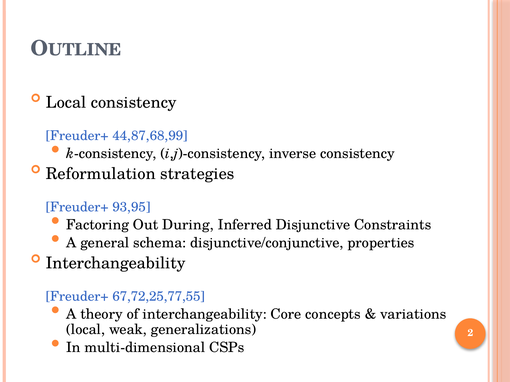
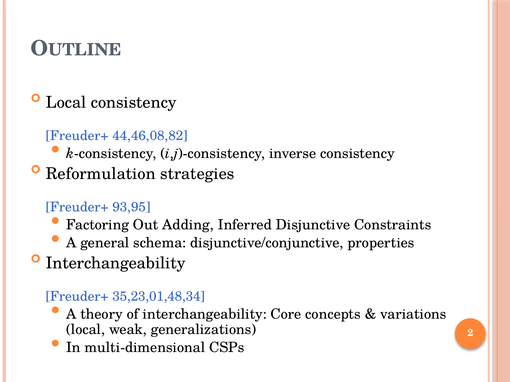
44,87,68,99: 44,87,68,99 -> 44,46,08,82 (150, 136)
During: During -> Adding (188, 225)
67,72,25,77,55: 67,72,25,77,55 -> 35,23,01,48,34 (159, 297)
